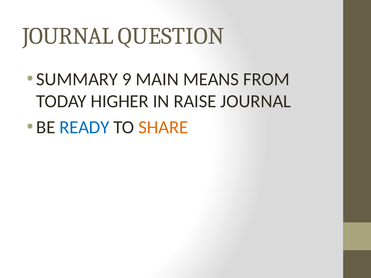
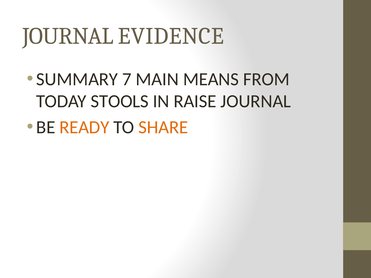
QUESTION: QUESTION -> EVIDENCE (171, 36)
9: 9 -> 7 (127, 79)
HIGHER: HIGHER -> STOOLS (120, 101)
READY colour: blue -> orange (84, 127)
